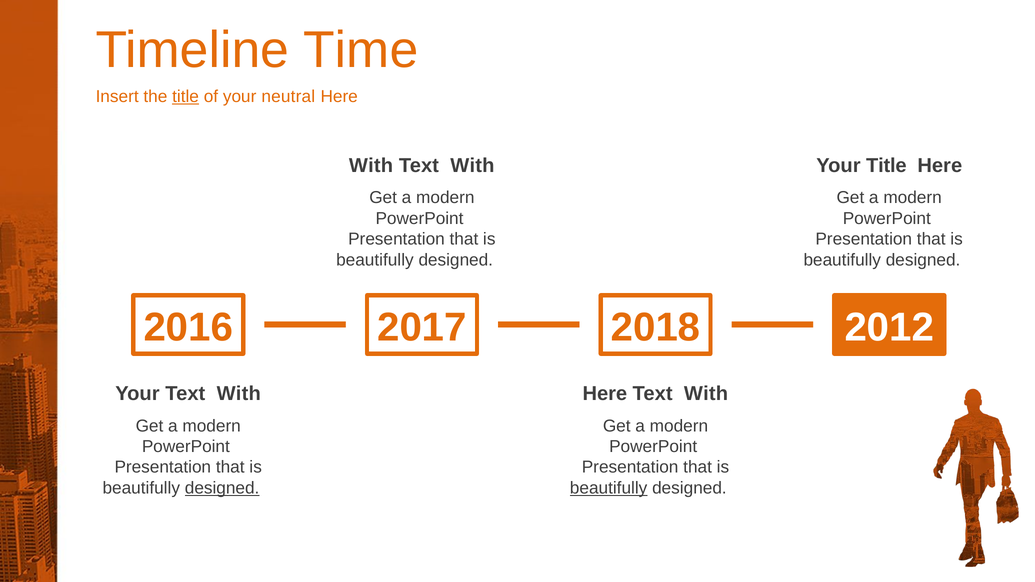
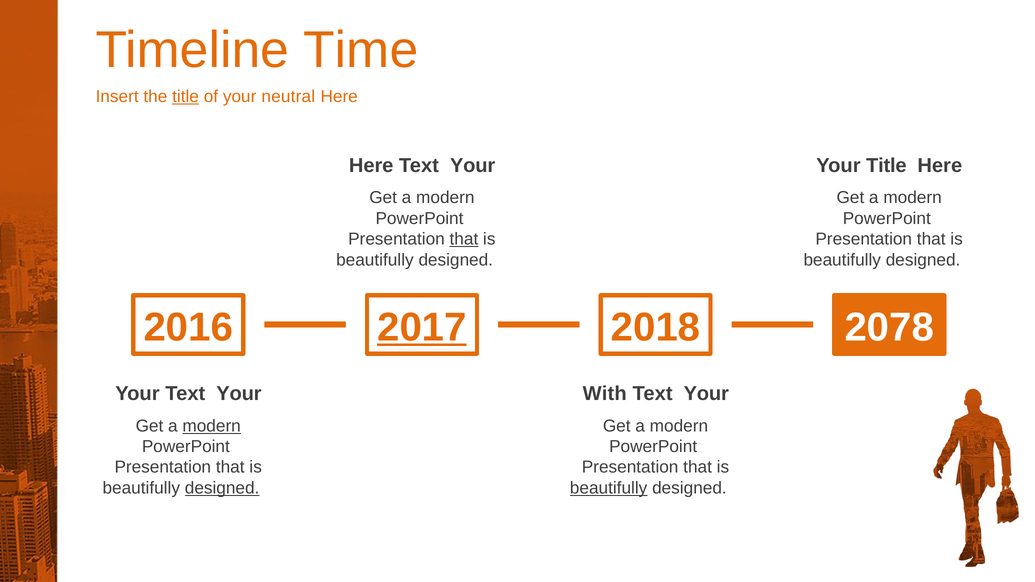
With: With -> Here (371, 166)
With: With -> Your (473, 166)
that underline: none -> present (464, 239)
2017 underline: none -> present (422, 327)
2012: 2012 -> 2078 (889, 327)
Your Text With: With -> Your (239, 394)
Here: Here -> With (605, 394)
With: With -> Your (706, 394)
modern underline: none -> present (212, 426)
